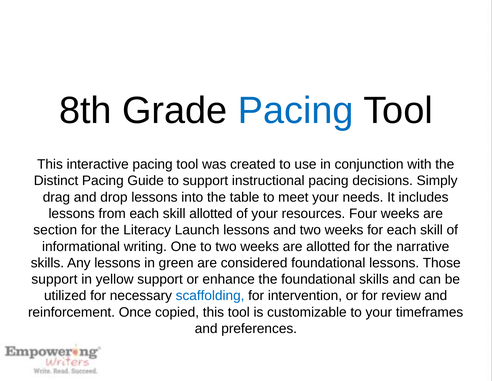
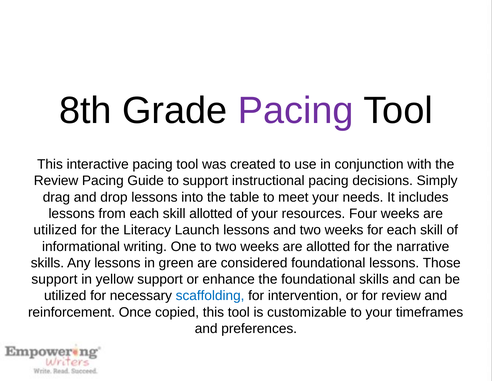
Pacing colour: blue -> purple (296, 110)
Distinct: Distinct -> Review (56, 180)
section: section -> utilized (55, 230)
